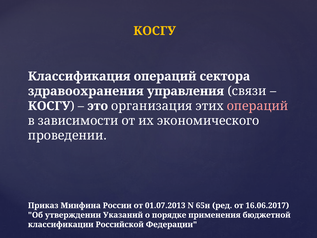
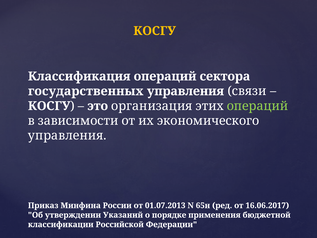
здравоохранения: здравоохранения -> государственных (86, 91)
операций colour: pink -> light green (258, 106)
проведении: проведении -> управления (67, 135)
